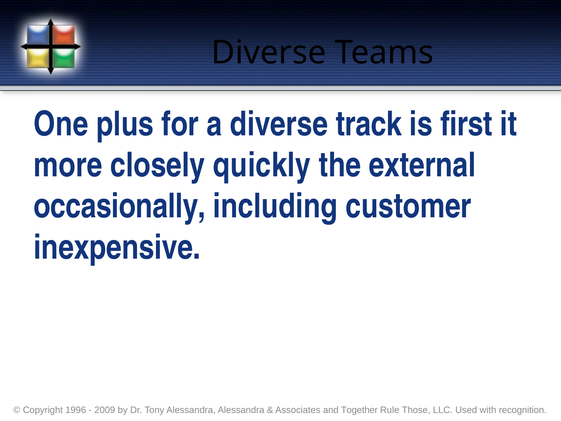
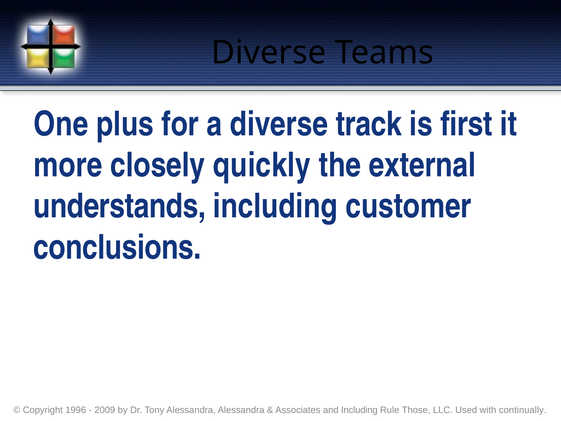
occasionally: occasionally -> understands (120, 206)
inexpensive: inexpensive -> conclusions (117, 247)
and Together: Together -> Including (359, 410)
recognition: recognition -> continually (523, 410)
